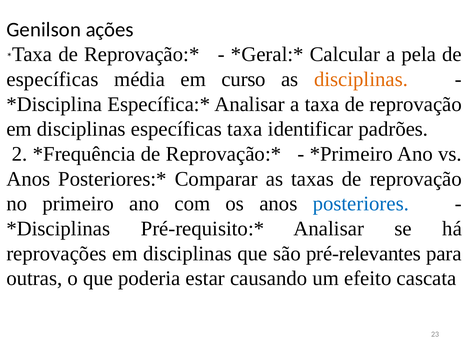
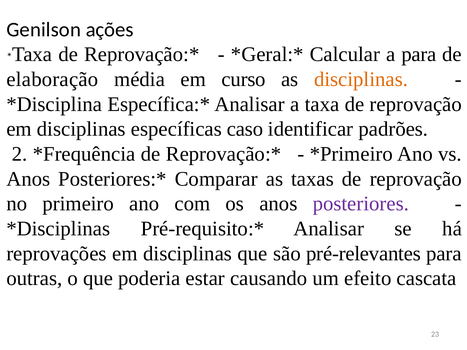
a pela: pela -> para (419, 54)
específicas: específicas -> elaboração (52, 79)
específicas taxa: taxa -> caso (245, 129)
posteriores colour: blue -> purple (361, 204)
